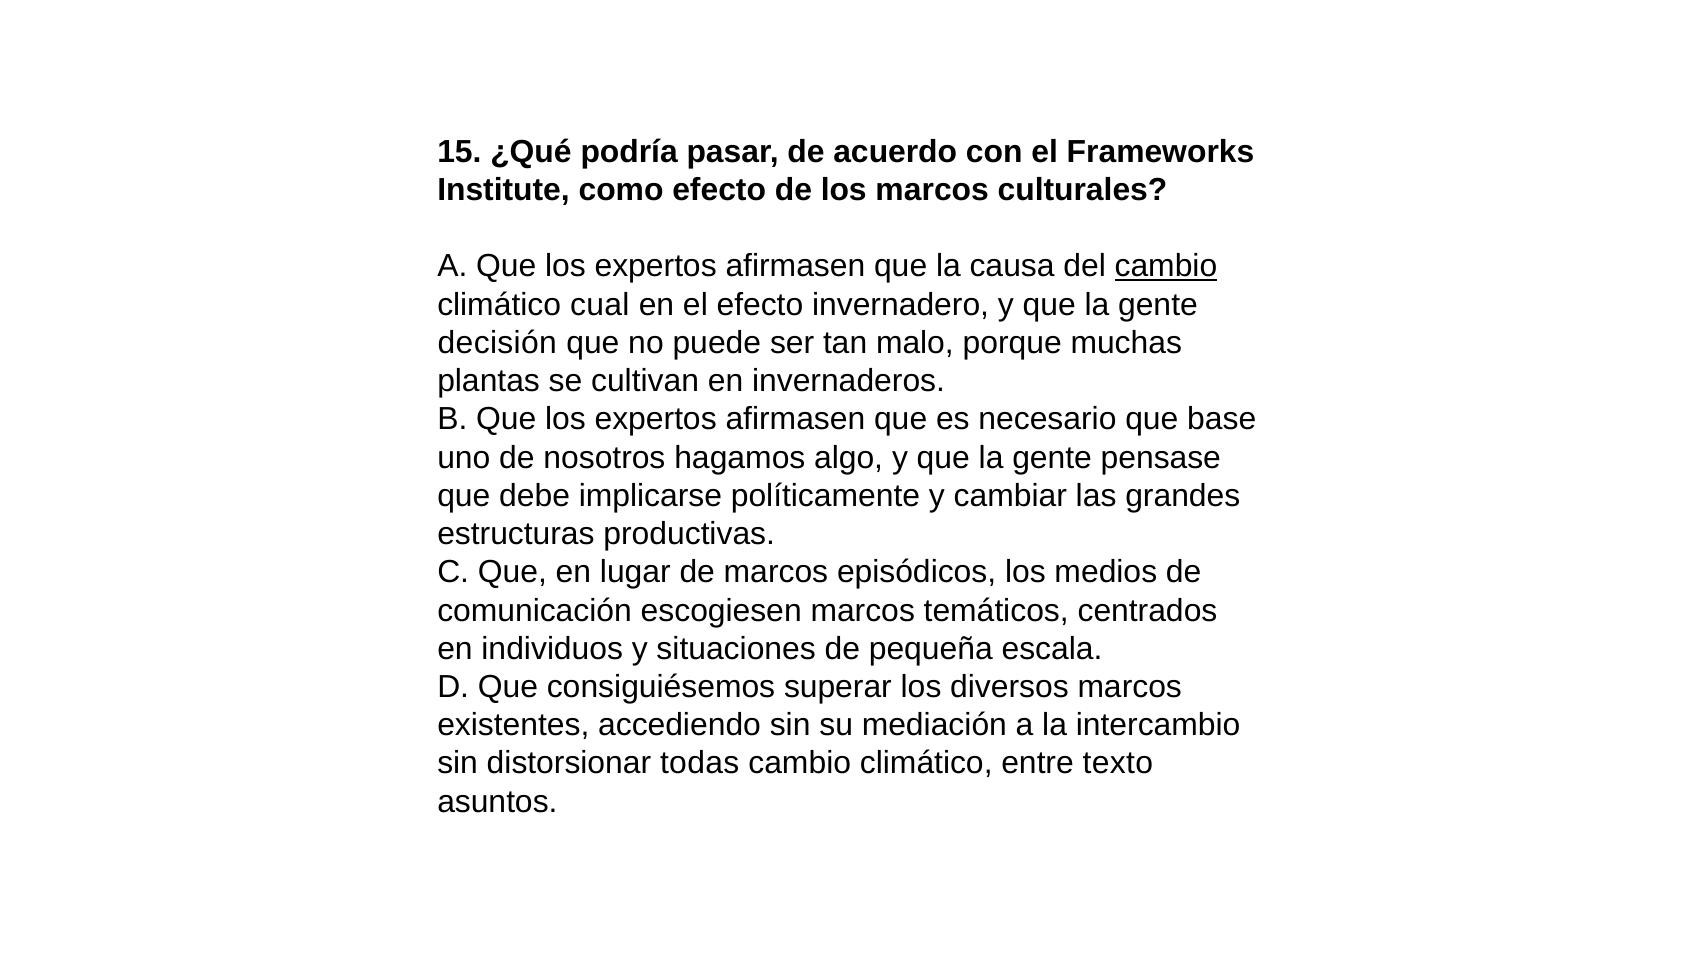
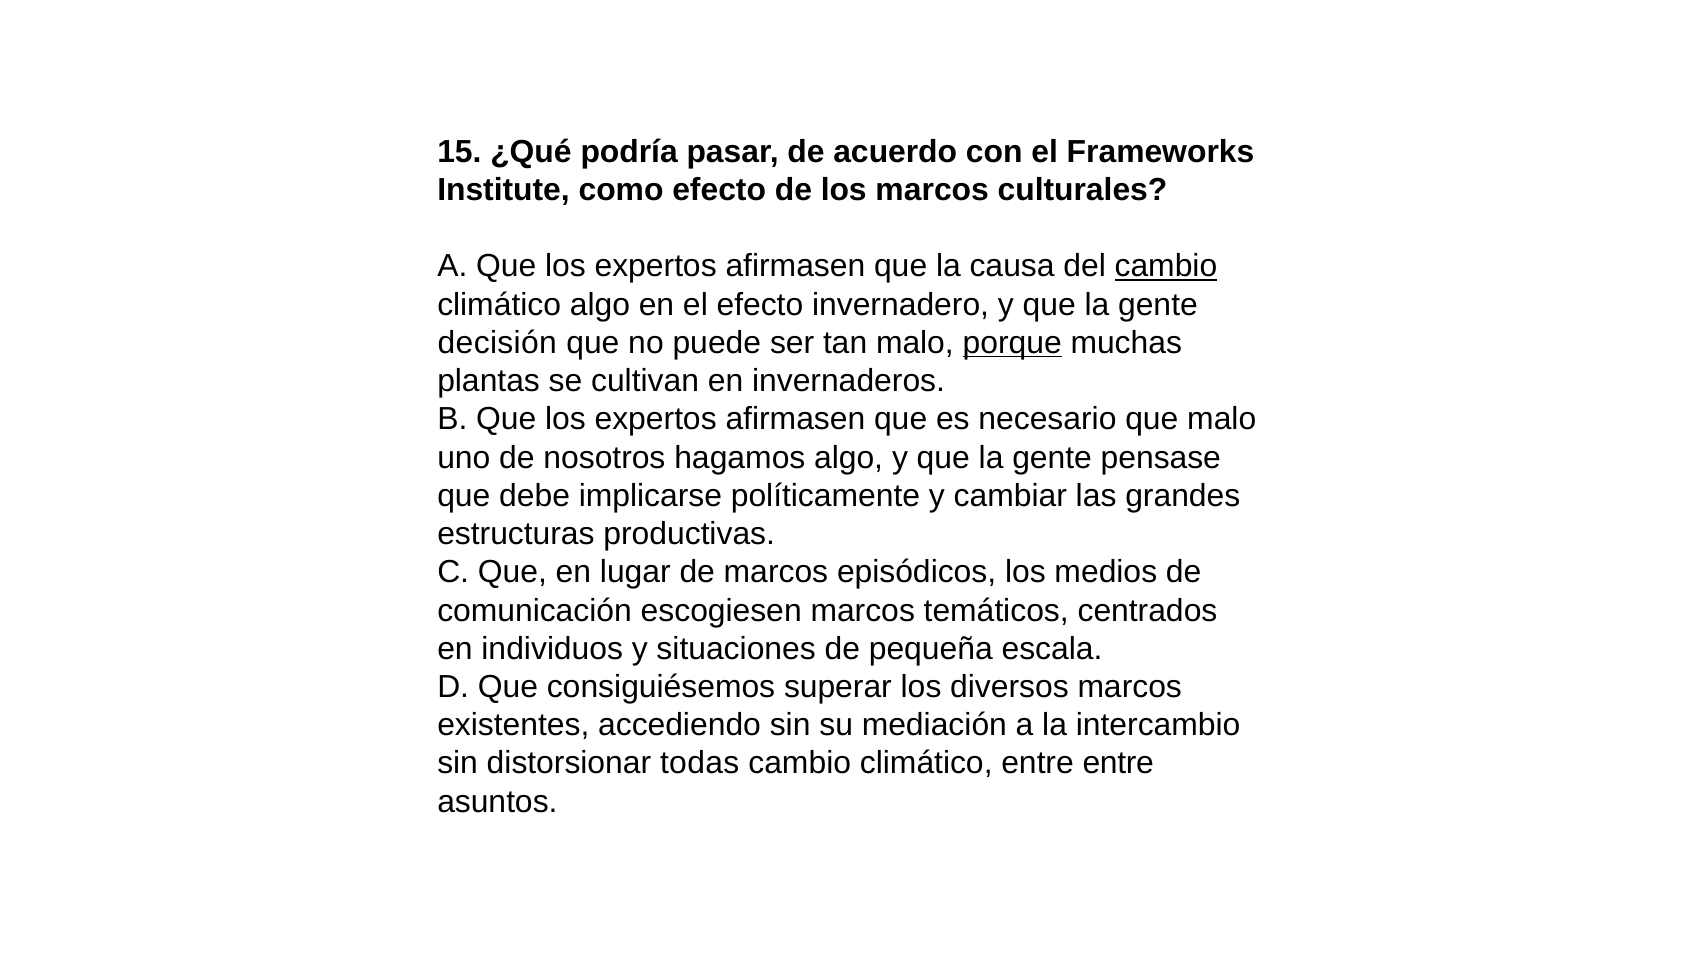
climático cual: cual -> algo (600, 304)
porque underline: none -> present (1012, 343)
que base: base -> malo (1222, 419)
entre texto: texto -> entre (1118, 763)
